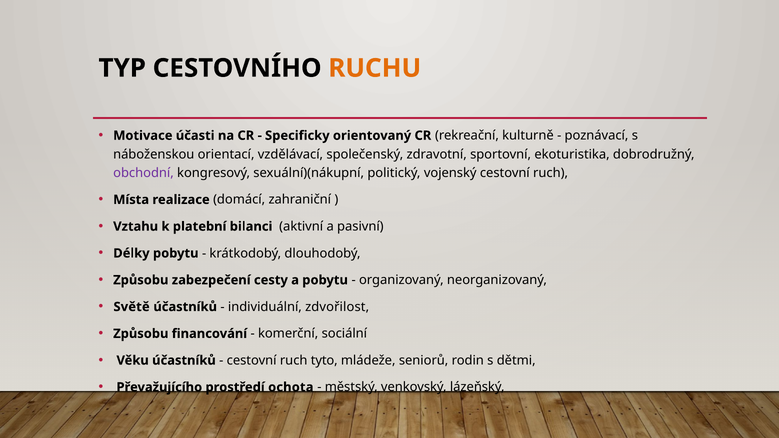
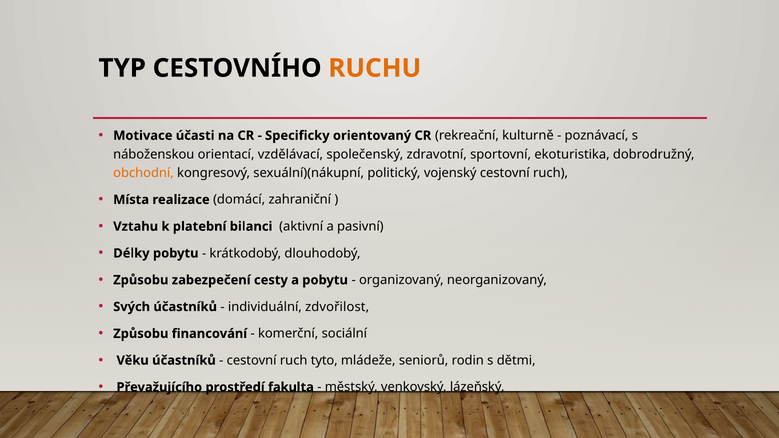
obchodní colour: purple -> orange (143, 173)
Světě: Světě -> Svých (132, 307)
ochota: ochota -> fakulta (291, 387)
